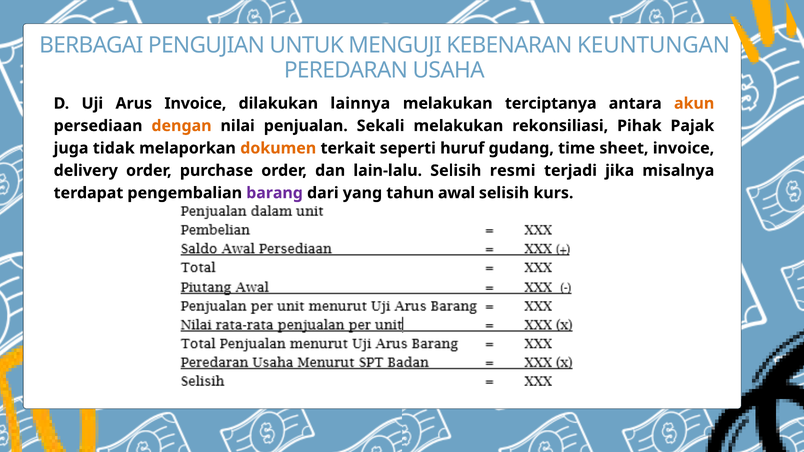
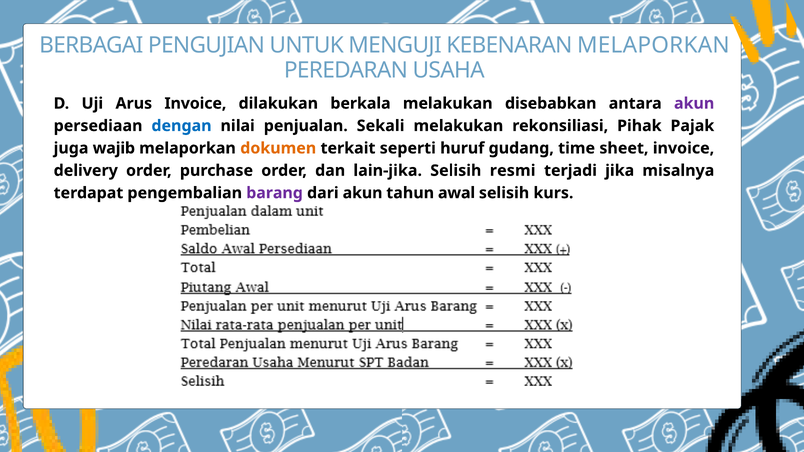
KEBENARAN KEUNTUNGAN: KEUNTUNGAN -> MELAPORKAN (653, 45)
lainnya: lainnya -> berkala (360, 103)
terciptanya: terciptanya -> disebabkan (551, 103)
akun colour: orange -> purple (694, 103)
dengan colour: orange -> blue (181, 126)
tidak: tidak -> wajib (114, 148)
lain-lalu: lain-lalu -> lain-jika (388, 171)
dari yang: yang -> akun (363, 193)
